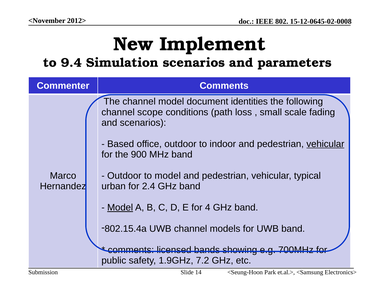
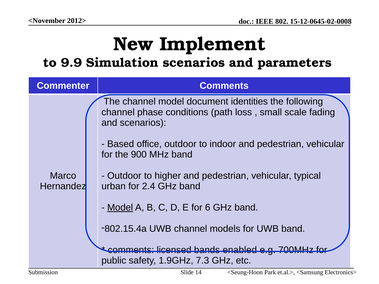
9.4: 9.4 -> 9.9 (71, 63)
scope: scope -> phase (150, 112)
vehicular underline: present -> none (325, 144)
to model: model -> higher (168, 176)
4: 4 -> 6 (208, 208)
showing: showing -> enabled (240, 250)
7.2: 7.2 -> 7.3 (203, 261)
